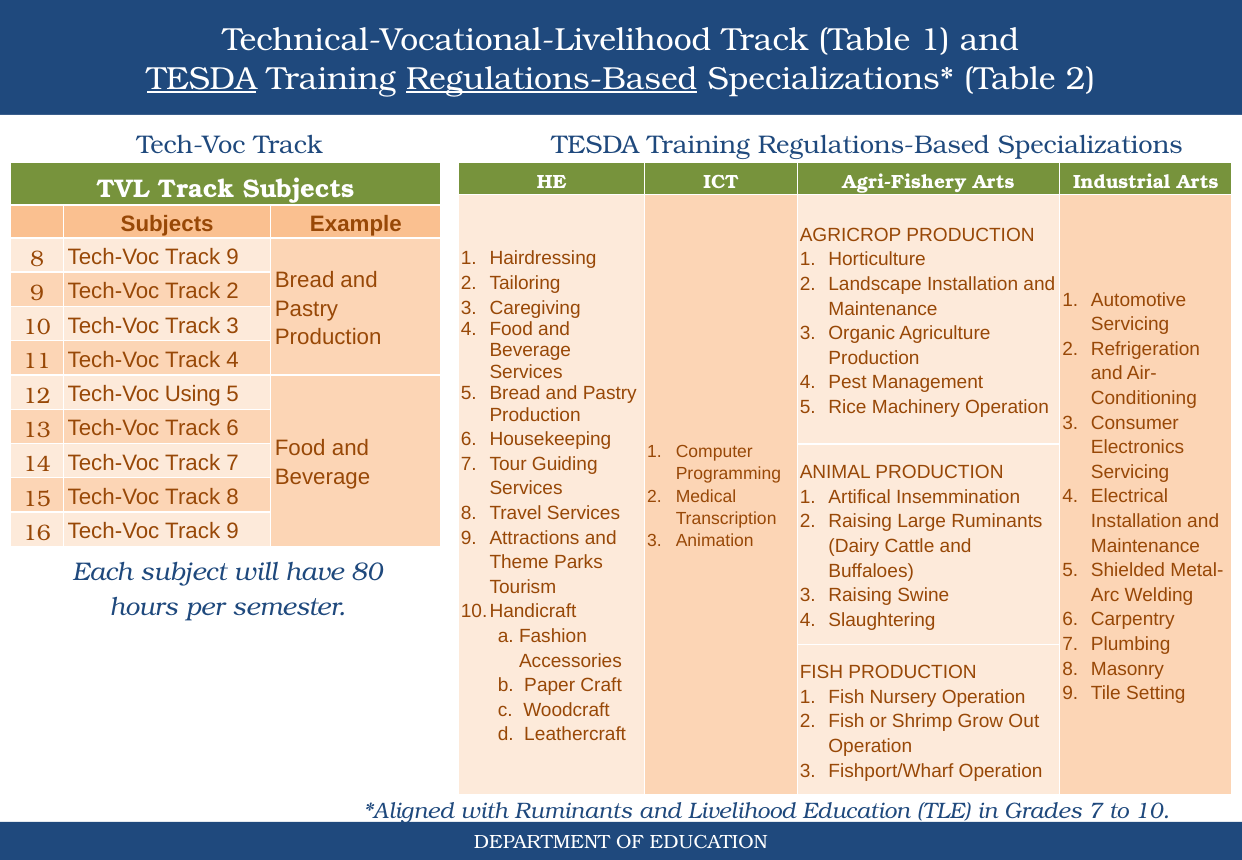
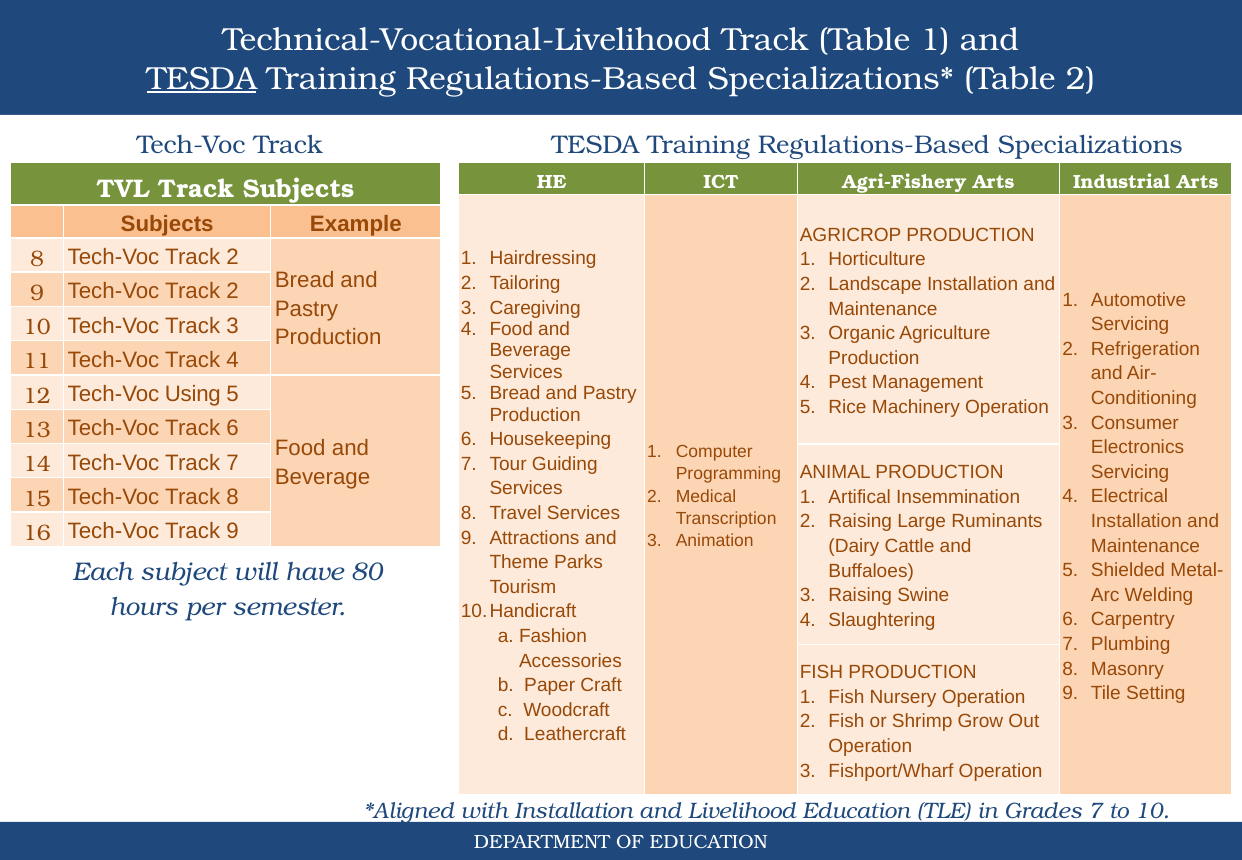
Regulations-Based underline: present -> none (552, 79)
8 Tech-Voc Track 9: 9 -> 2 (233, 257)
with Ruminants: Ruminants -> Installation (574, 811)
